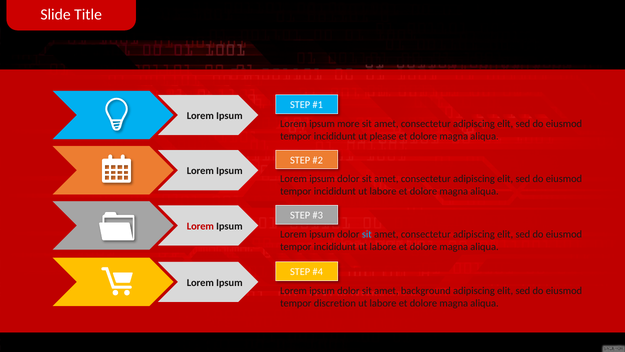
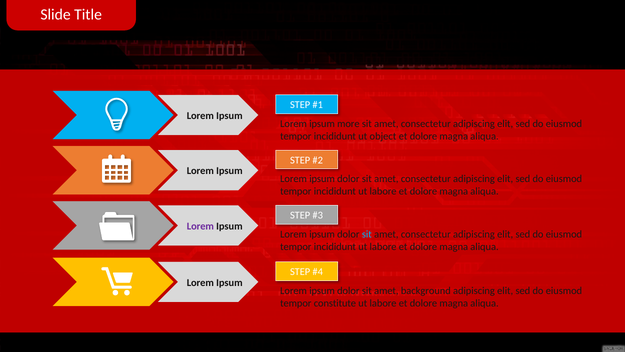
please: please -> object (383, 136)
Lorem colour: red -> purple (200, 226)
discretion: discretion -> constitute (335, 303)
